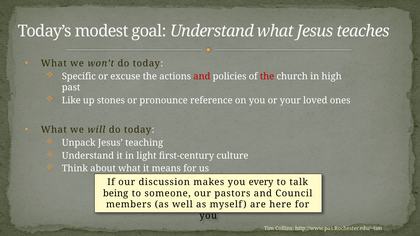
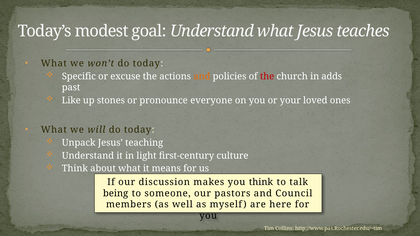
and colour: red -> orange (202, 76)
high: high -> adds (332, 76)
reference: reference -> everyone (211, 101)
you every: every -> think (261, 182)
